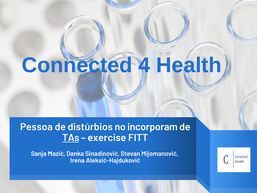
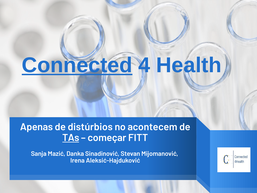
Connected underline: none -> present (77, 65)
Pessoa: Pessoa -> Apenas (36, 127)
incorporam: incorporam -> acontecem (152, 127)
exercise: exercise -> começar (107, 138)
